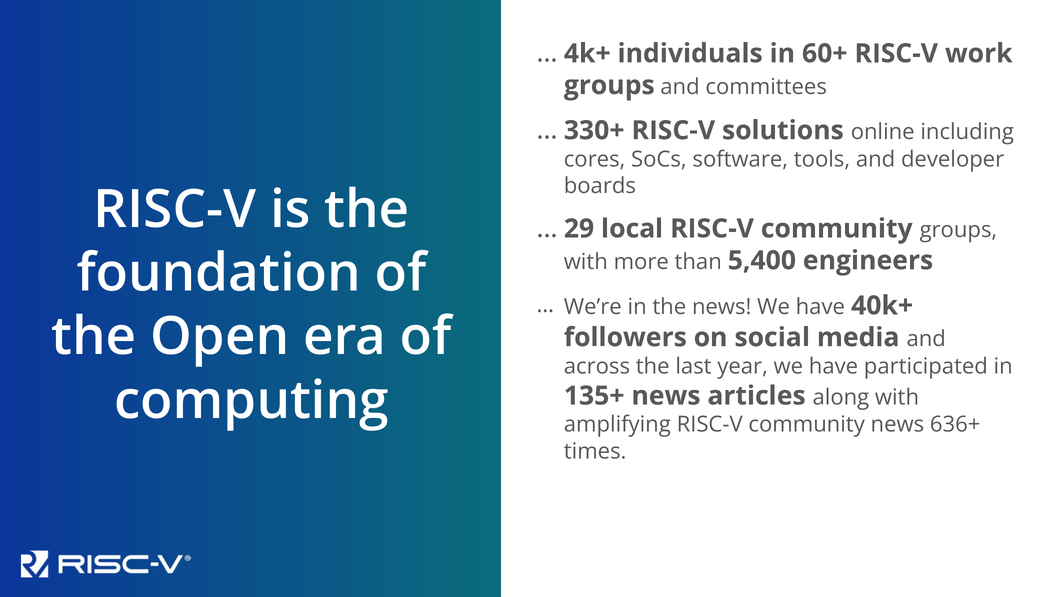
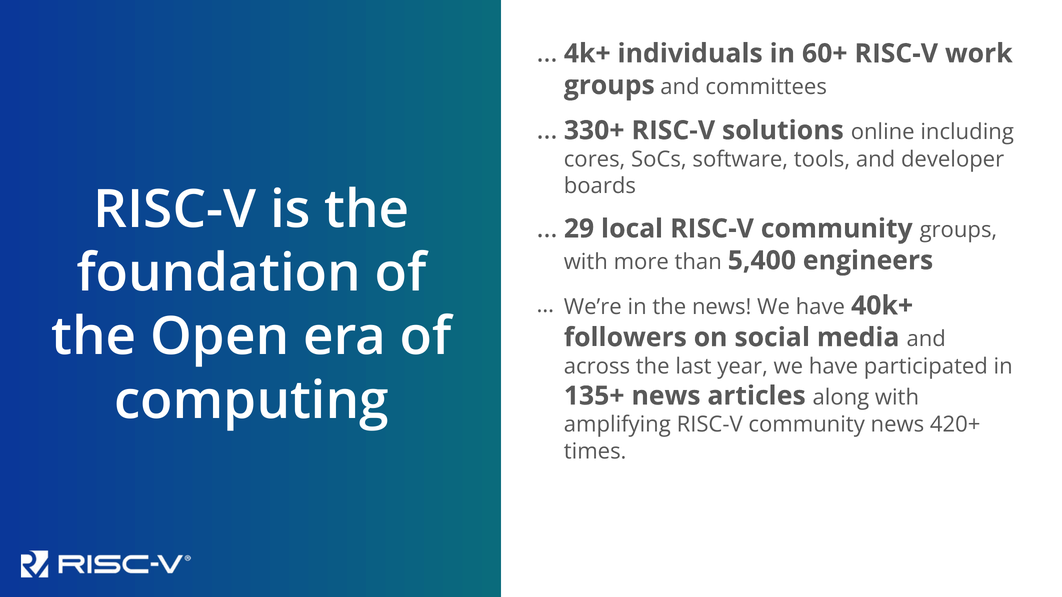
636+: 636+ -> 420+ (955, 425)
